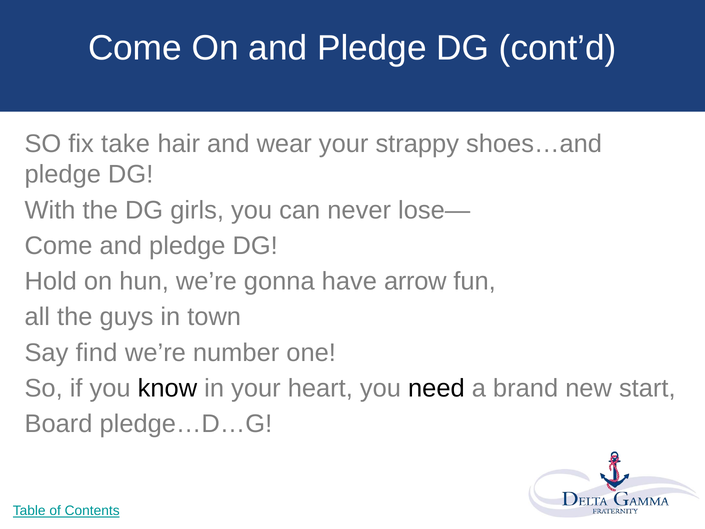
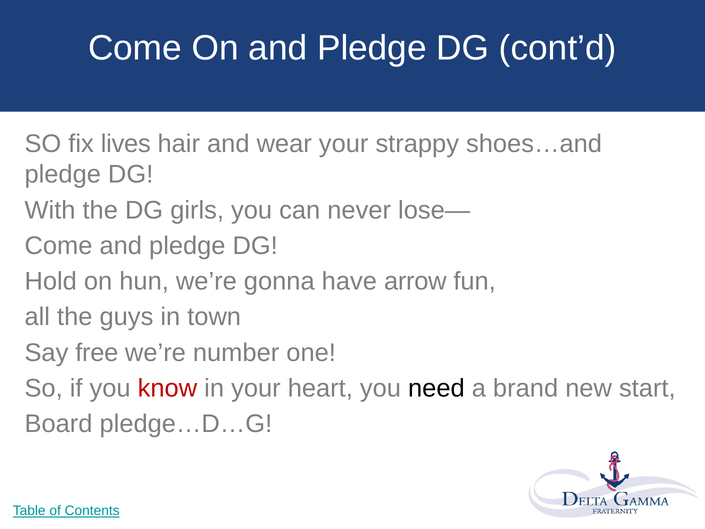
take: take -> lives (126, 144)
find: find -> free (97, 352)
know colour: black -> red (167, 388)
